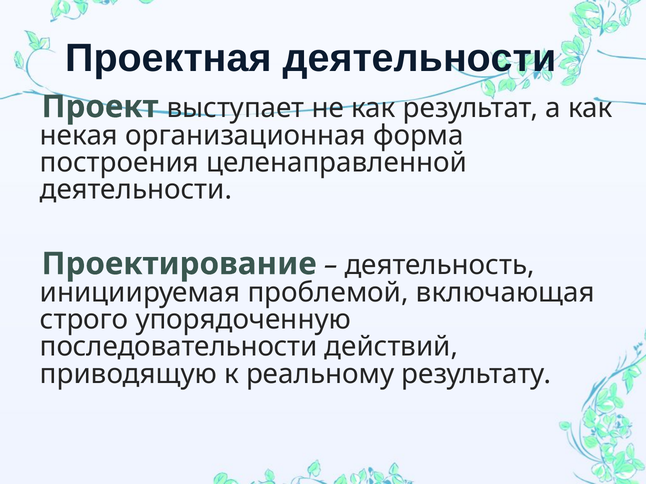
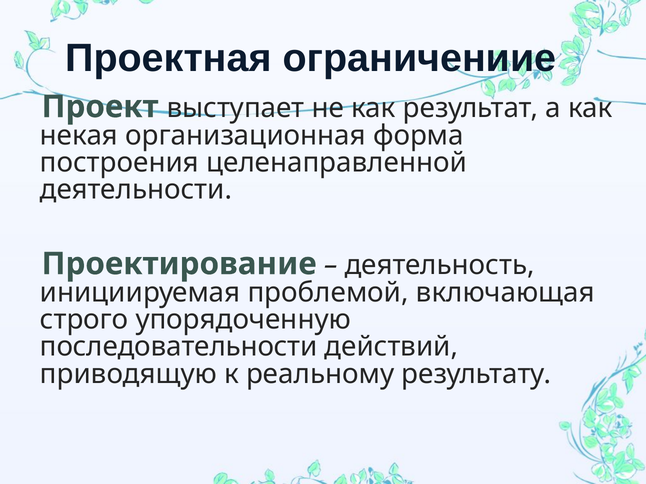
Проектная деятельности: деятельности -> ограничениие (420, 58)
